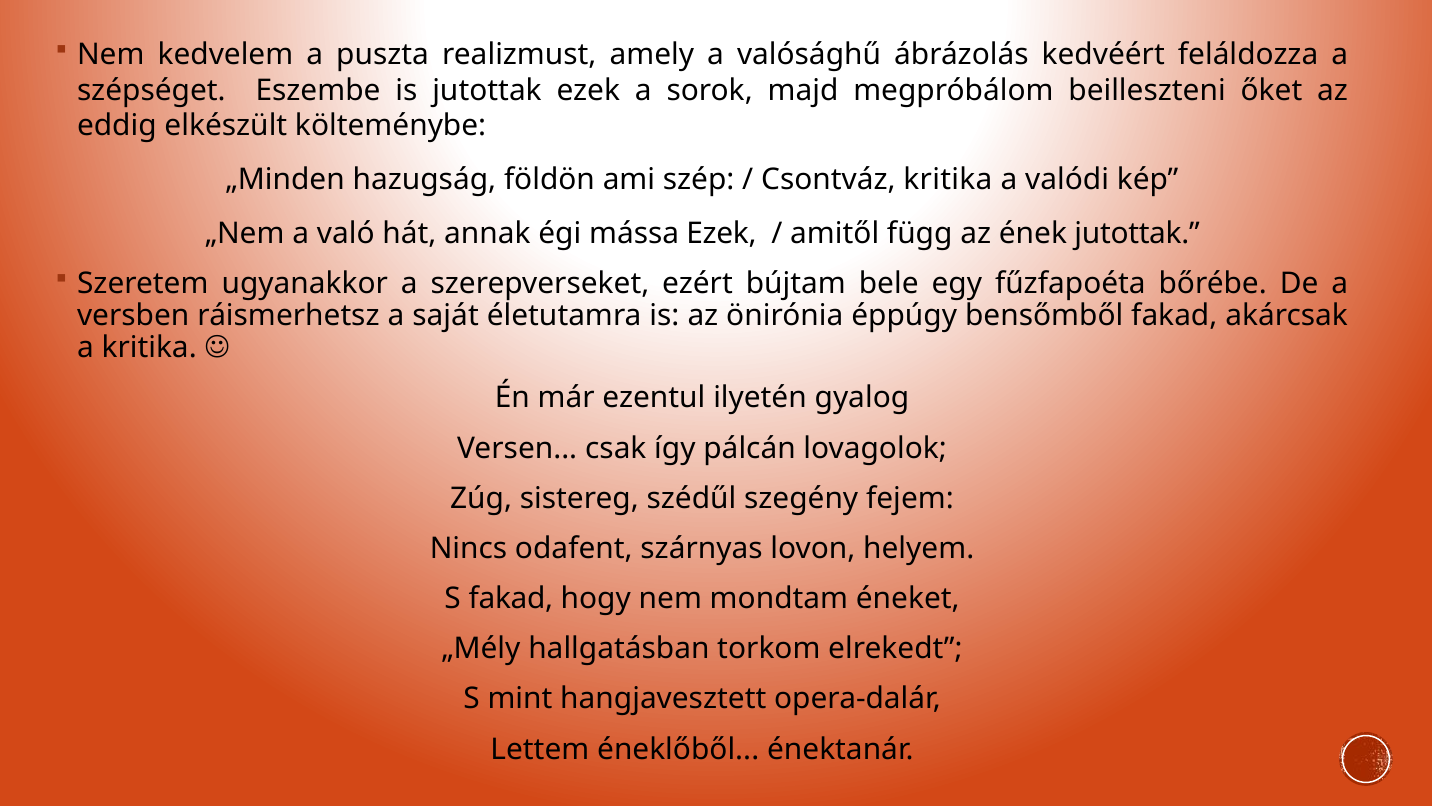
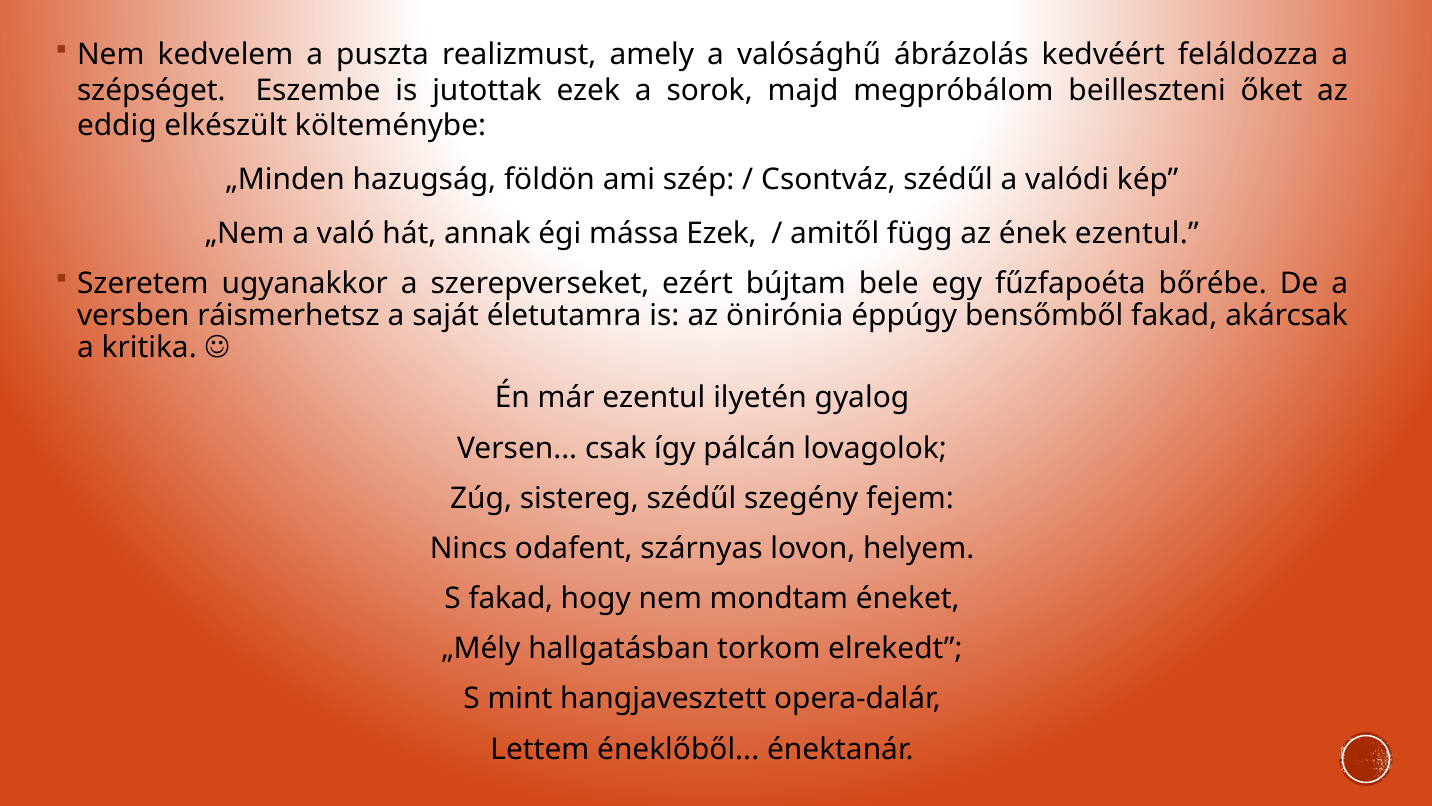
Csontváz kritika: kritika -> szédűl (948, 180)
ének jutottak: jutottak -> ezentul (1137, 233)
